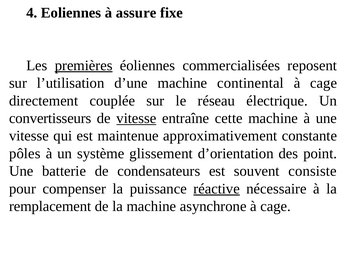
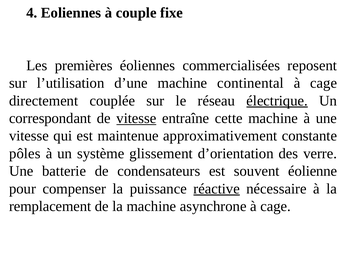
assure: assure -> couple (136, 13)
premières underline: present -> none (84, 66)
électrique underline: none -> present (277, 101)
convertisseurs: convertisseurs -> correspondant (50, 118)
point: point -> verre (320, 154)
consiste: consiste -> éolienne (313, 171)
